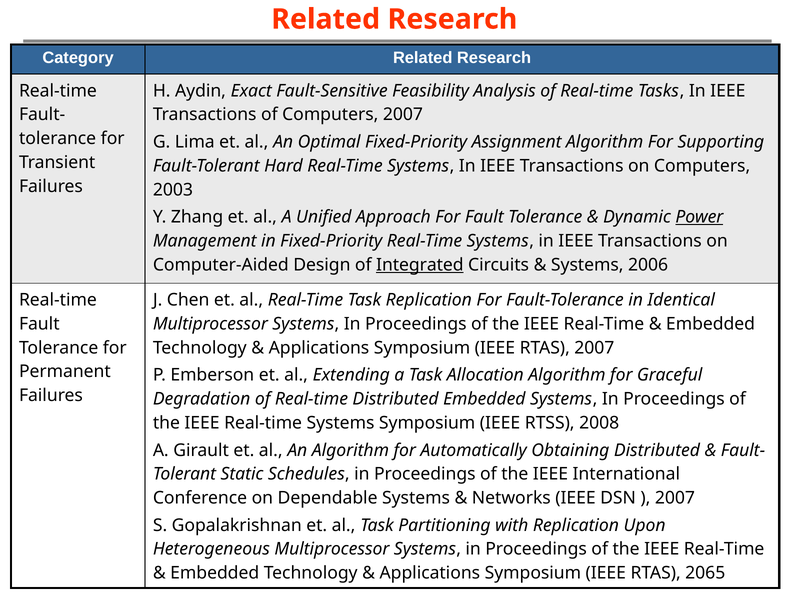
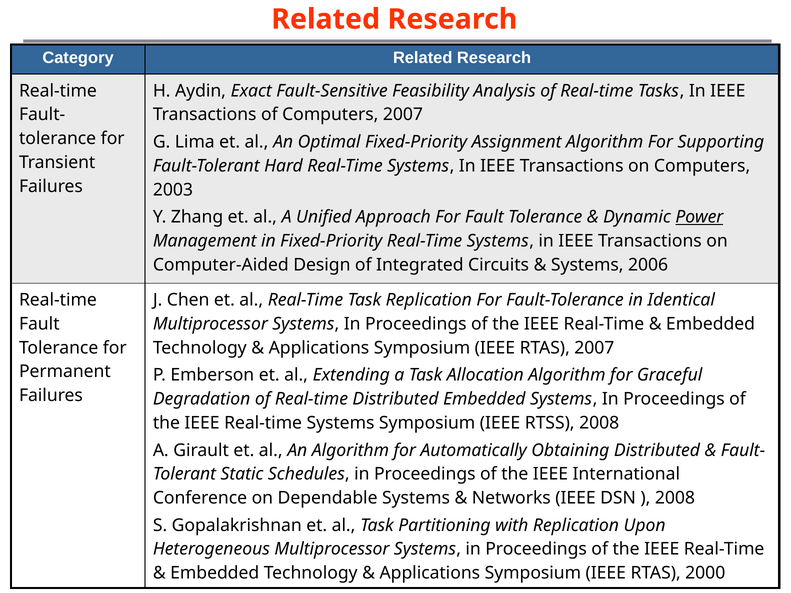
Integrated underline: present -> none (420, 265)
2007: 2007 -> 2008 (675, 498)
2065: 2065 -> 2000 (705, 573)
